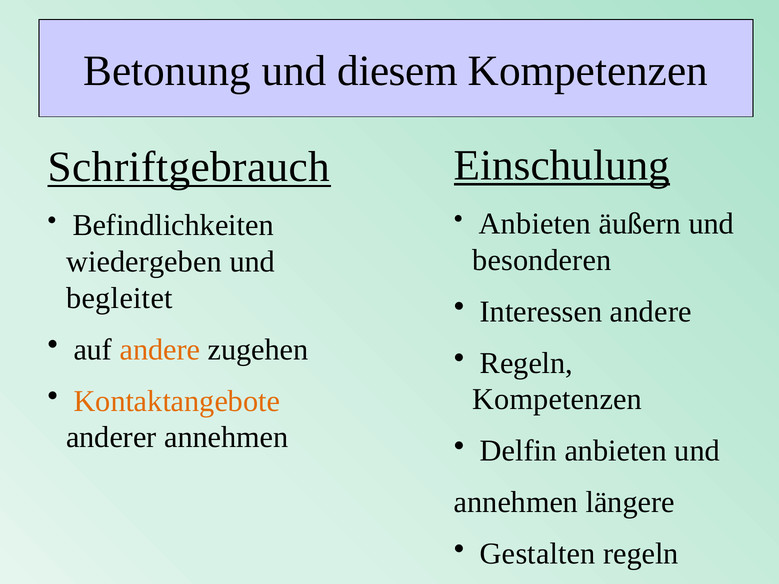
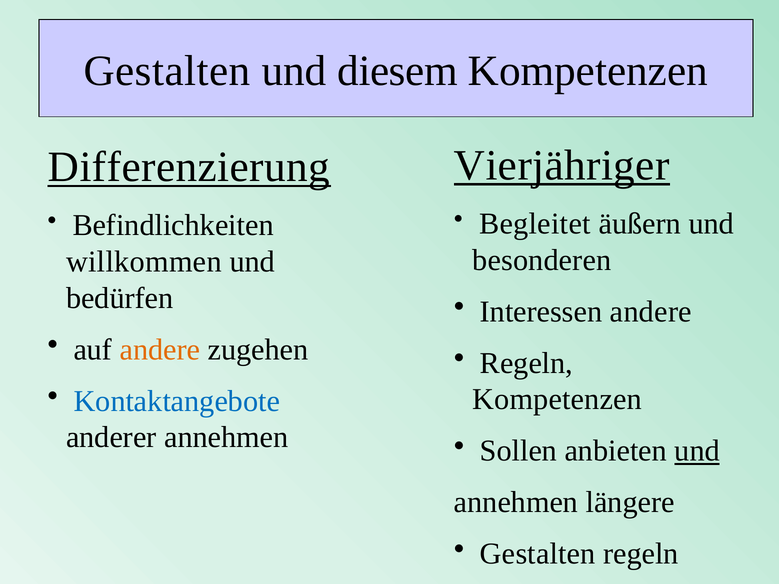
Betonung: Betonung -> Gestalten (167, 71)
Einschulung: Einschulung -> Vierjähriger (562, 165)
Schriftgebrauch: Schriftgebrauch -> Differenzierung (189, 167)
Anbieten: Anbieten -> Begleitet (535, 224)
wiedergeben: wiedergeben -> willkommen (144, 262)
begleitet: begleitet -> bedürfen (120, 298)
Kontaktangebote colour: orange -> blue (177, 401)
Delfin: Delfin -> Sollen (519, 451)
und underline: none -> present (697, 451)
